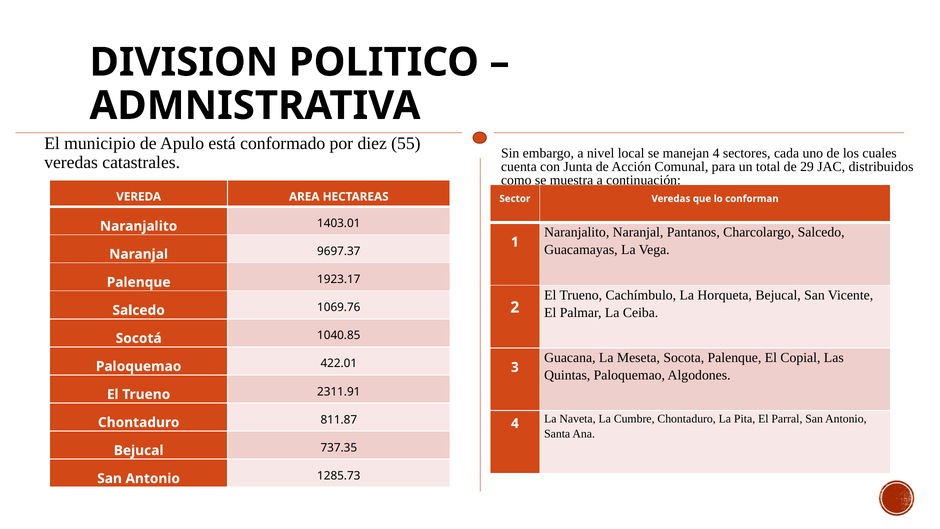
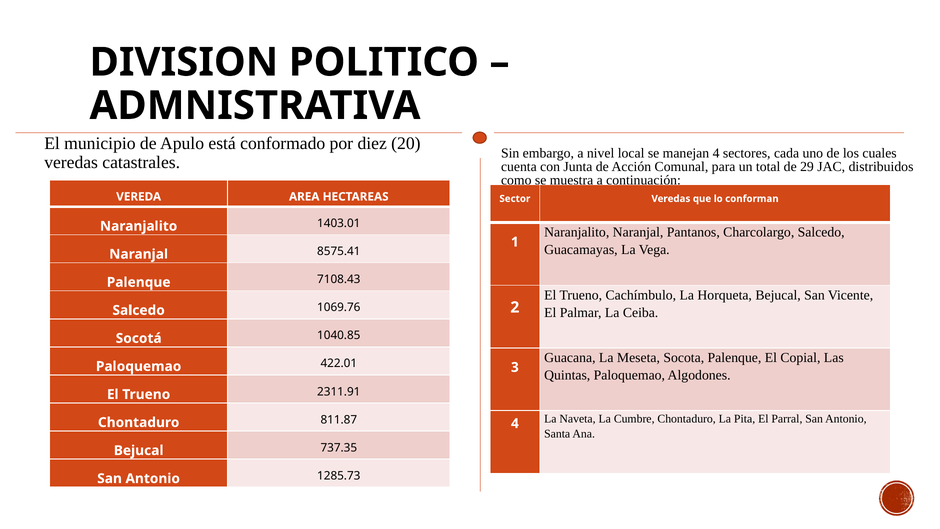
55: 55 -> 20 (406, 143)
9697.37: 9697.37 -> 8575.41 (339, 251)
1923.17: 1923.17 -> 7108.43 (339, 279)
